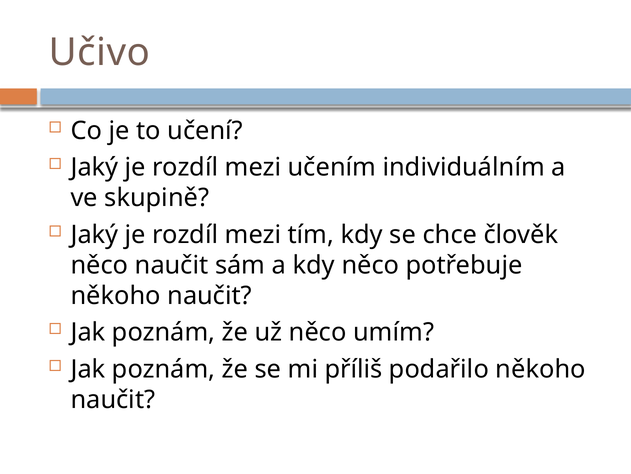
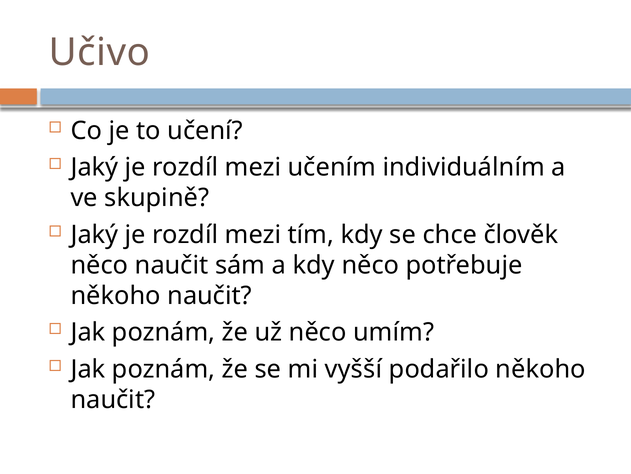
příliš: příliš -> vyšší (353, 369)
